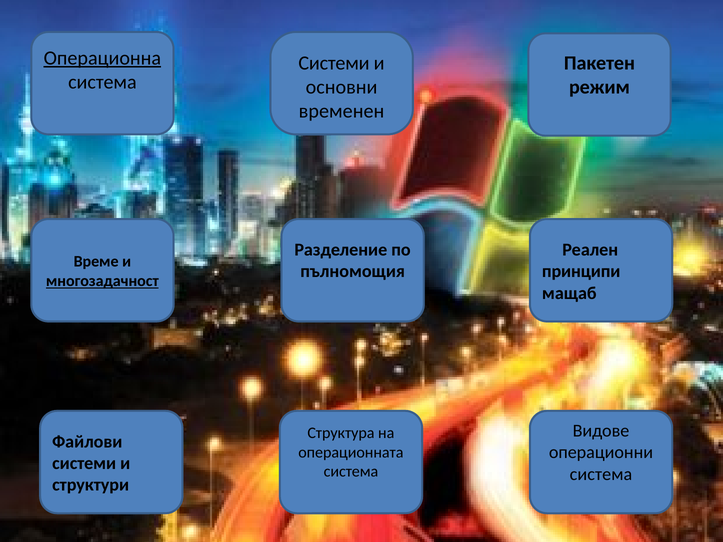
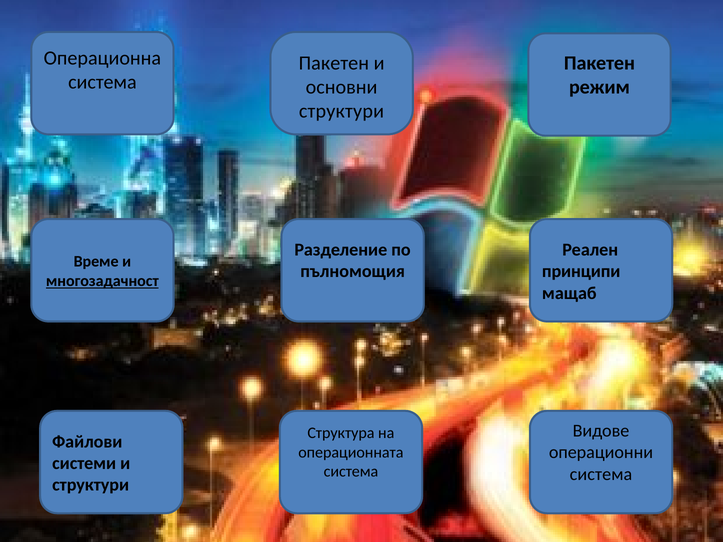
Операционна underline: present -> none (102, 58)
Системи: Системи -> Пакетен (334, 63)
временен: временен -> структури (341, 111)
